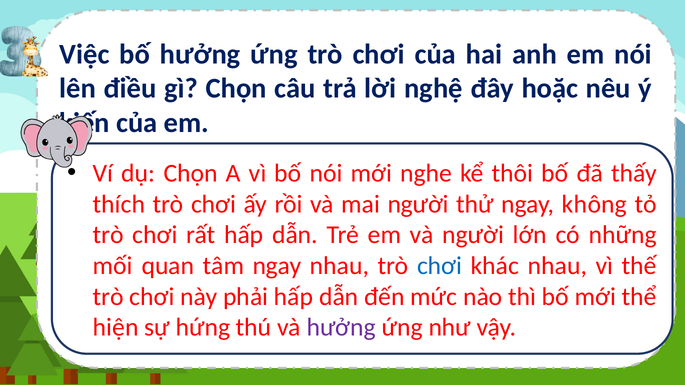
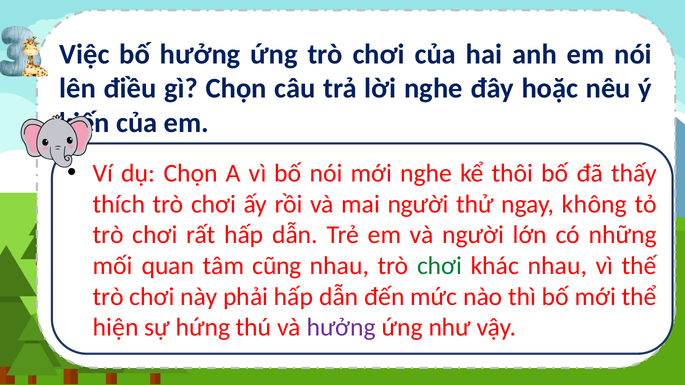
lời nghệ: nghệ -> nghe (433, 88)
tâm ngay: ngay -> cũng (277, 266)
chơi colour: blue -> green (440, 266)
